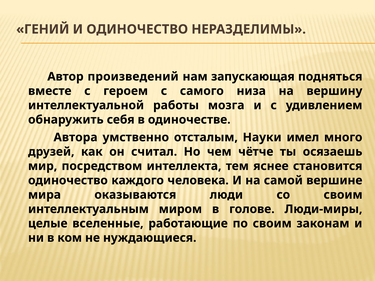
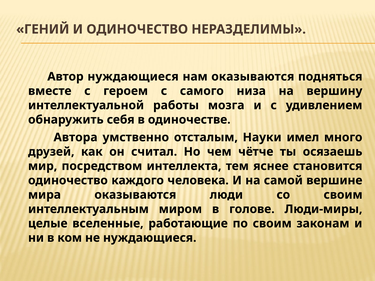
Автор произведений: произведений -> нуждающиеся (133, 77)
нам запускающая: запускающая -> оказываются (253, 77)
